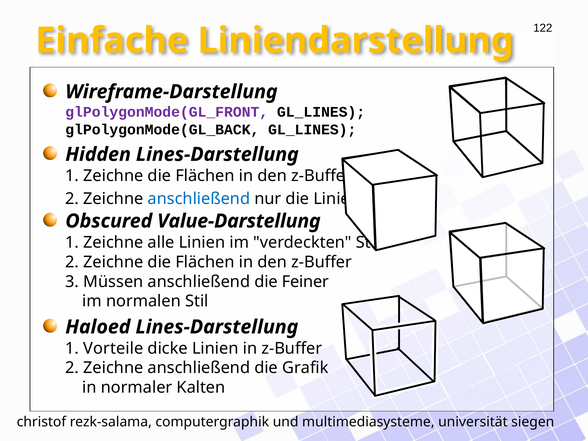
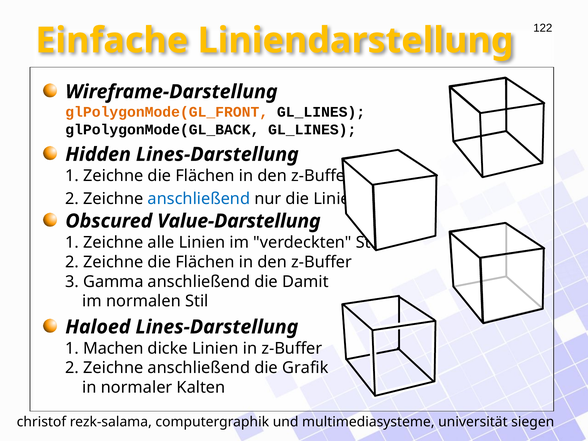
glPolygonMode(GL_FRONT colour: purple -> orange (167, 112)
Müssen: Müssen -> Gamma (113, 282)
Feiner: Feiner -> Damit (305, 282)
Vorteile: Vorteile -> Machen (113, 348)
